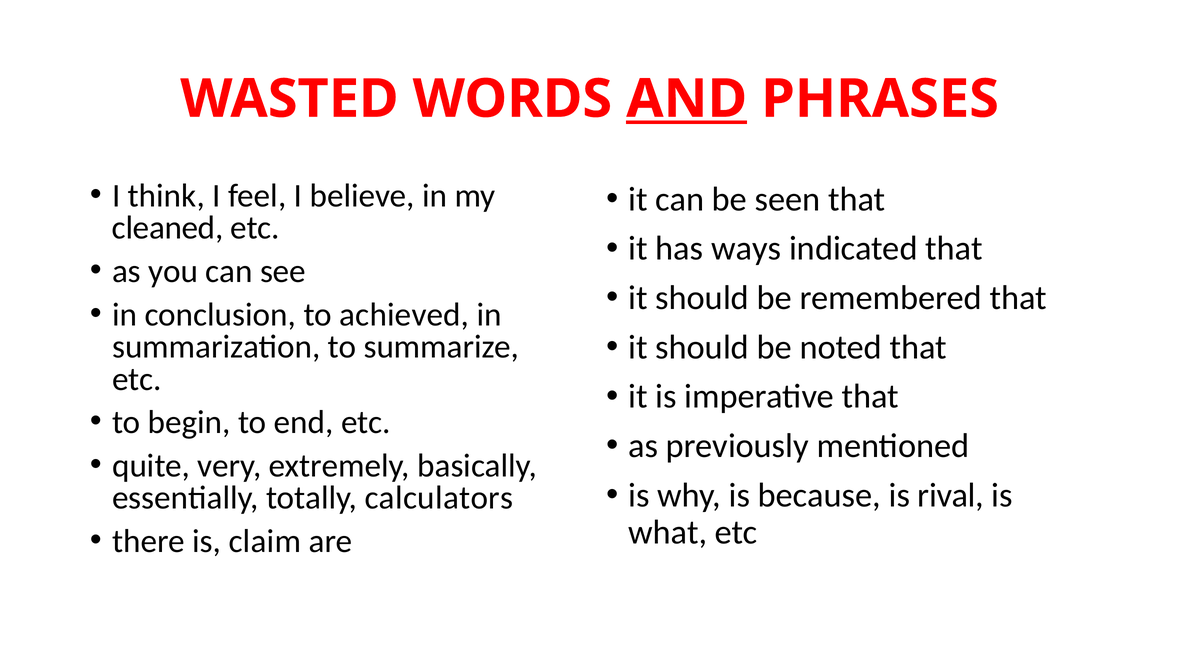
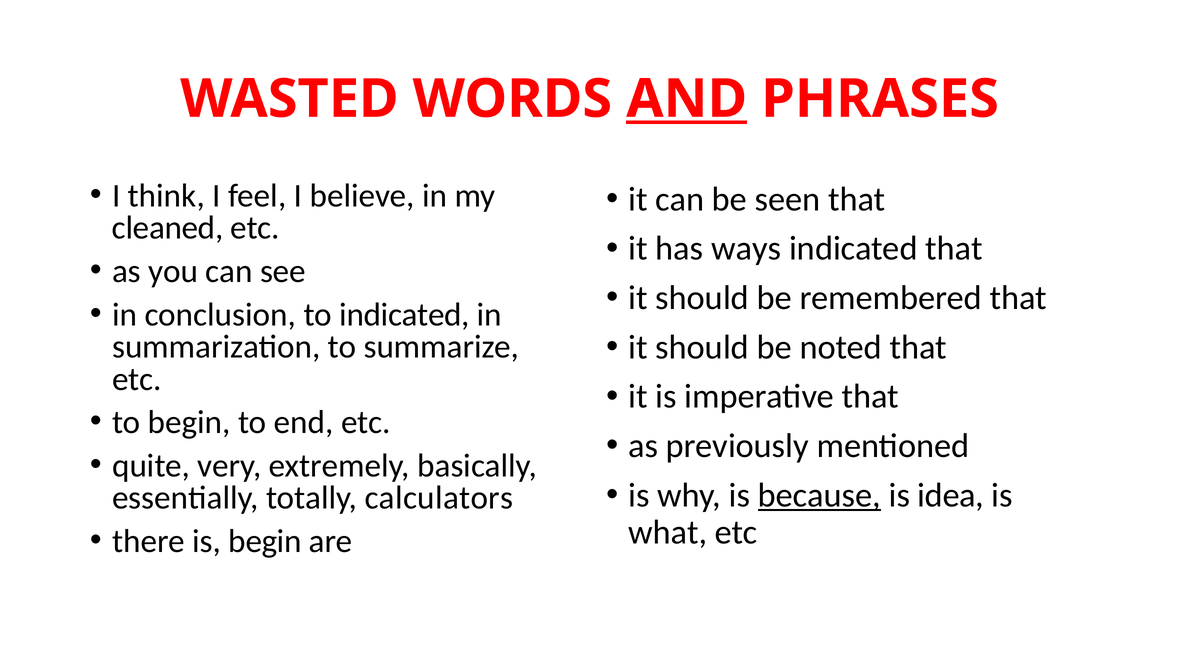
to achieved: achieved -> indicated (405, 315)
because underline: none -> present (819, 496)
rival: rival -> idea (951, 496)
is claim: claim -> begin (265, 542)
